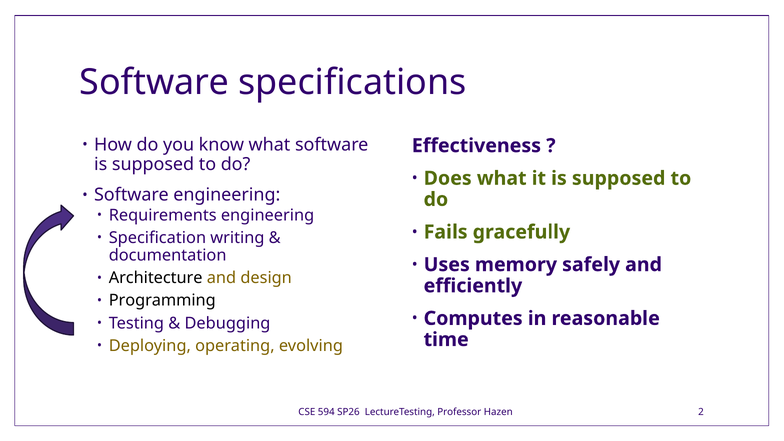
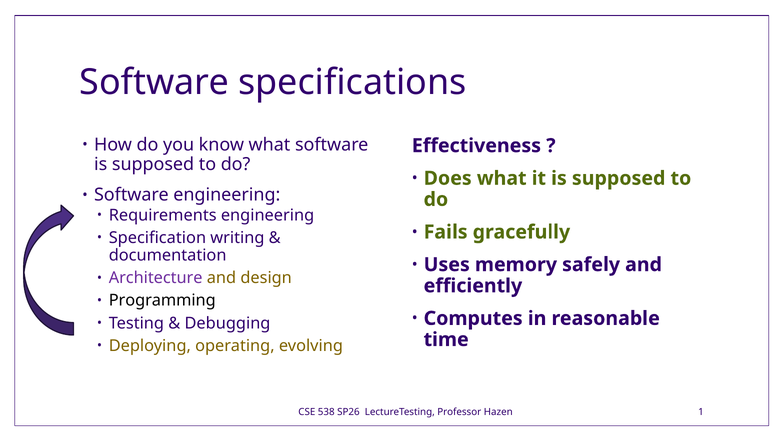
Architecture colour: black -> purple (156, 278)
594: 594 -> 538 (326, 412)
2: 2 -> 1 (701, 412)
